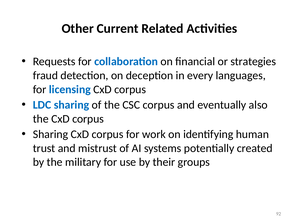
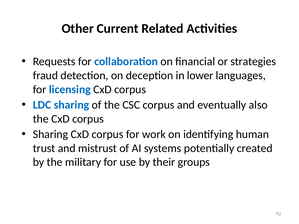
every: every -> lower (200, 76)
